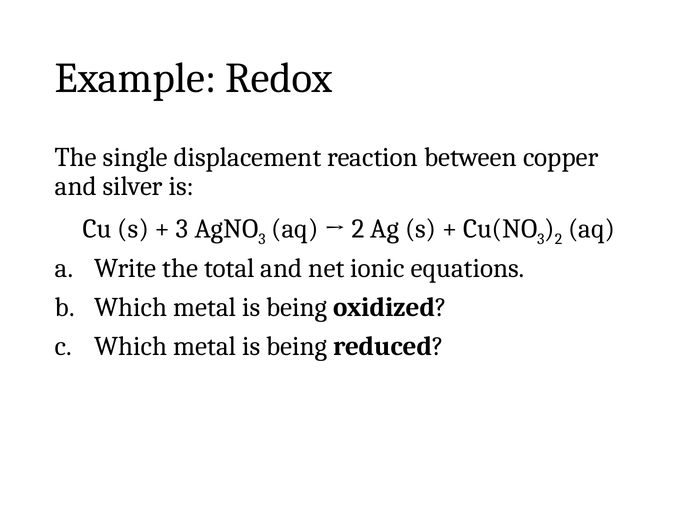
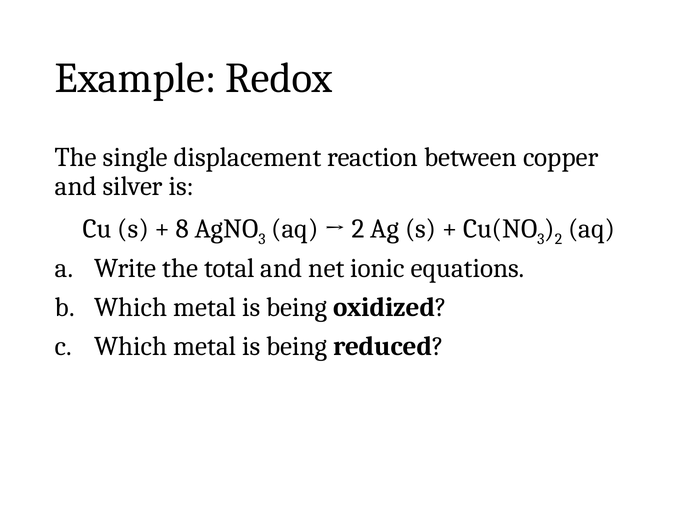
3: 3 -> 8 (182, 229)
